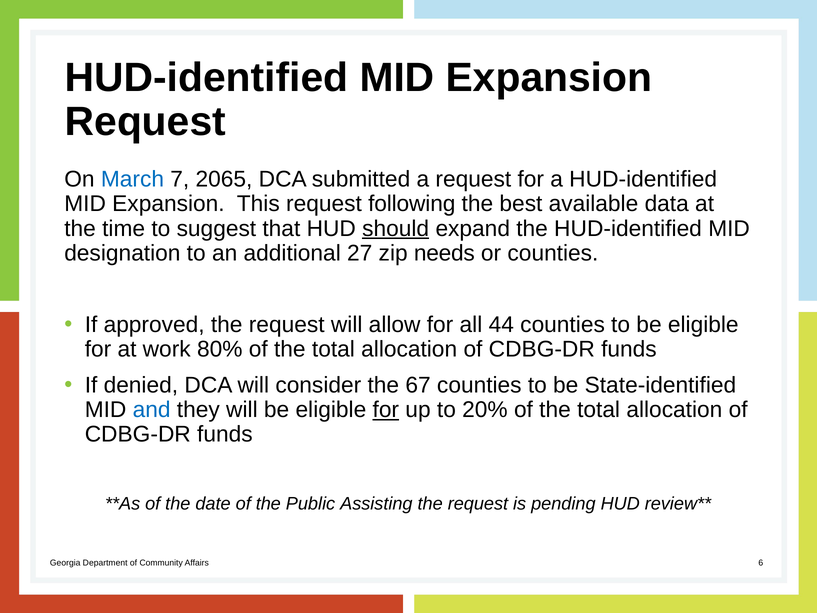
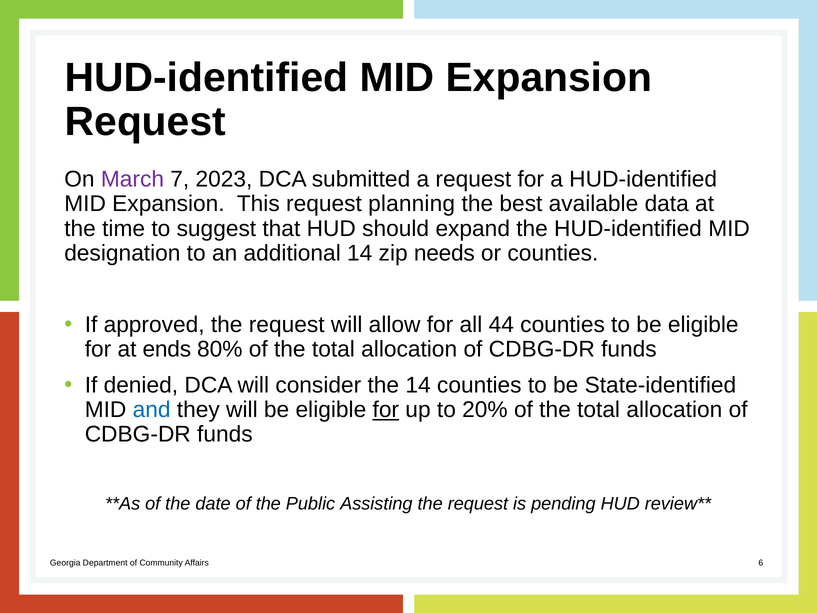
March colour: blue -> purple (132, 179)
2065: 2065 -> 2023 (224, 179)
following: following -> planning (412, 204)
should underline: present -> none (396, 228)
additional 27: 27 -> 14 (360, 253)
work: work -> ends (167, 349)
the 67: 67 -> 14 (418, 385)
